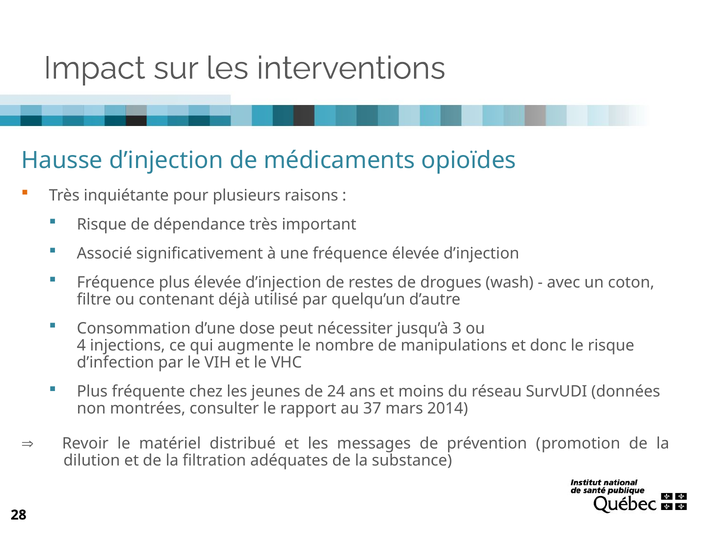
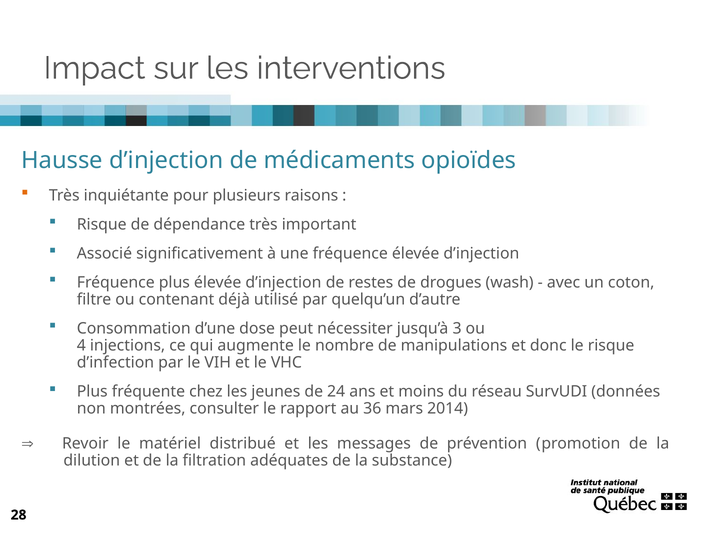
37: 37 -> 36 (372, 409)
